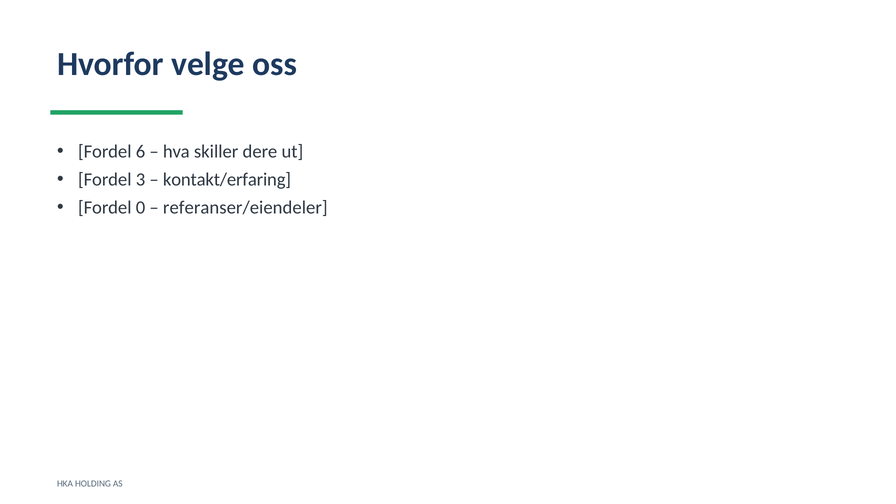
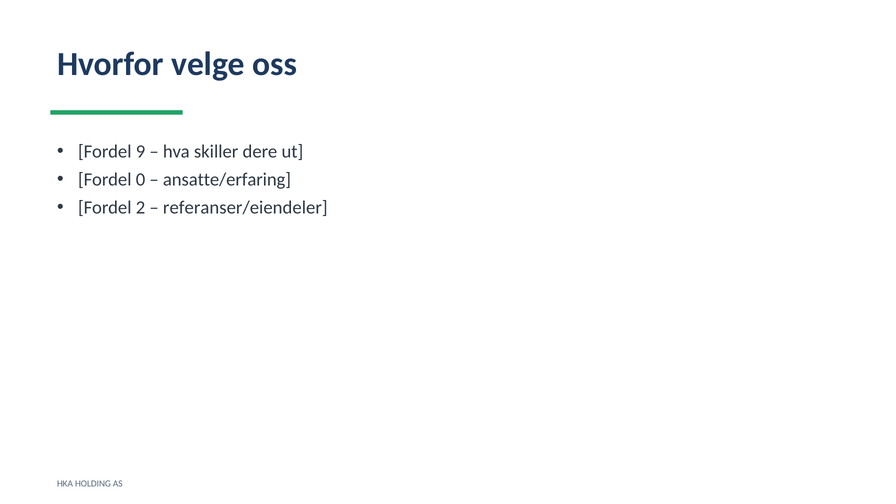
6: 6 -> 9 (141, 152)
3: 3 -> 0 (141, 180)
kontakt/erfaring: kontakt/erfaring -> ansatte/erfaring (227, 180)
0: 0 -> 2 (141, 208)
